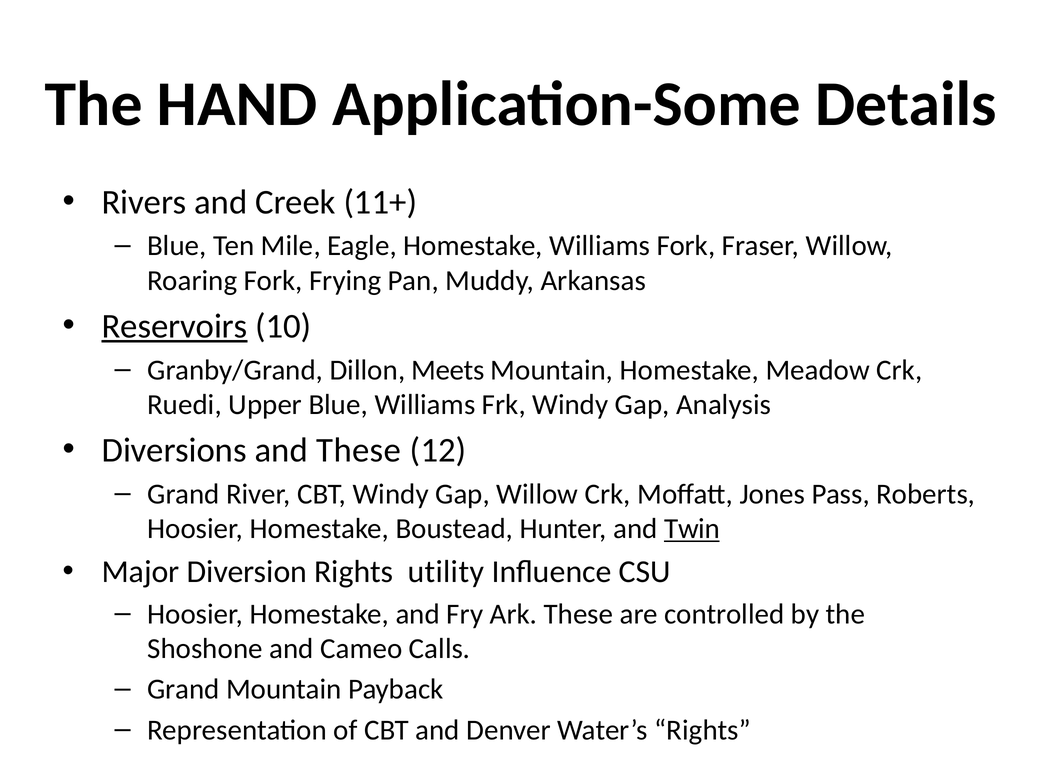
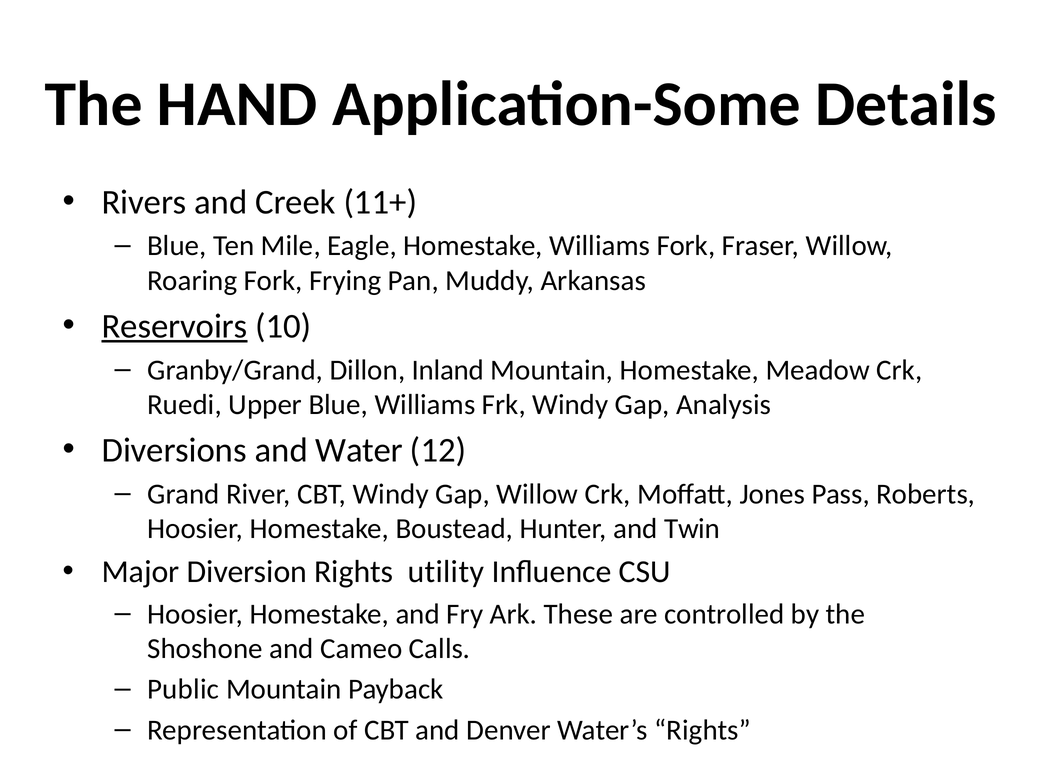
Meets: Meets -> Inland (448, 370)
and These: These -> Water (359, 451)
Twin underline: present -> none (692, 529)
Grand: Grand -> Public (183, 690)
